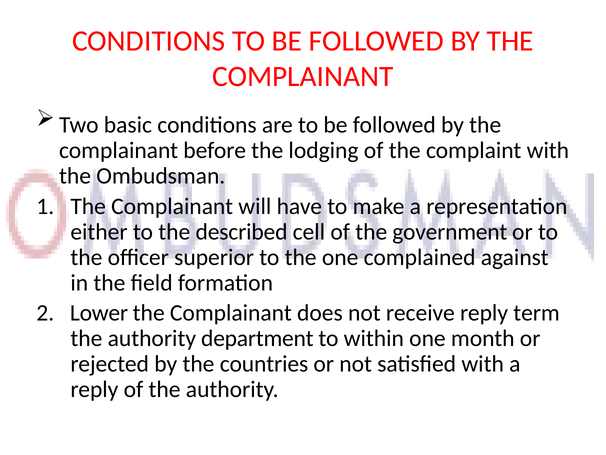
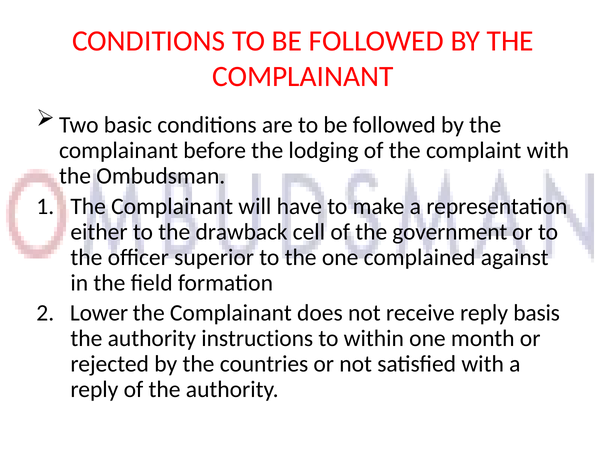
described: described -> drawback (242, 232)
term: term -> basis (537, 313)
department: department -> instructions (257, 338)
